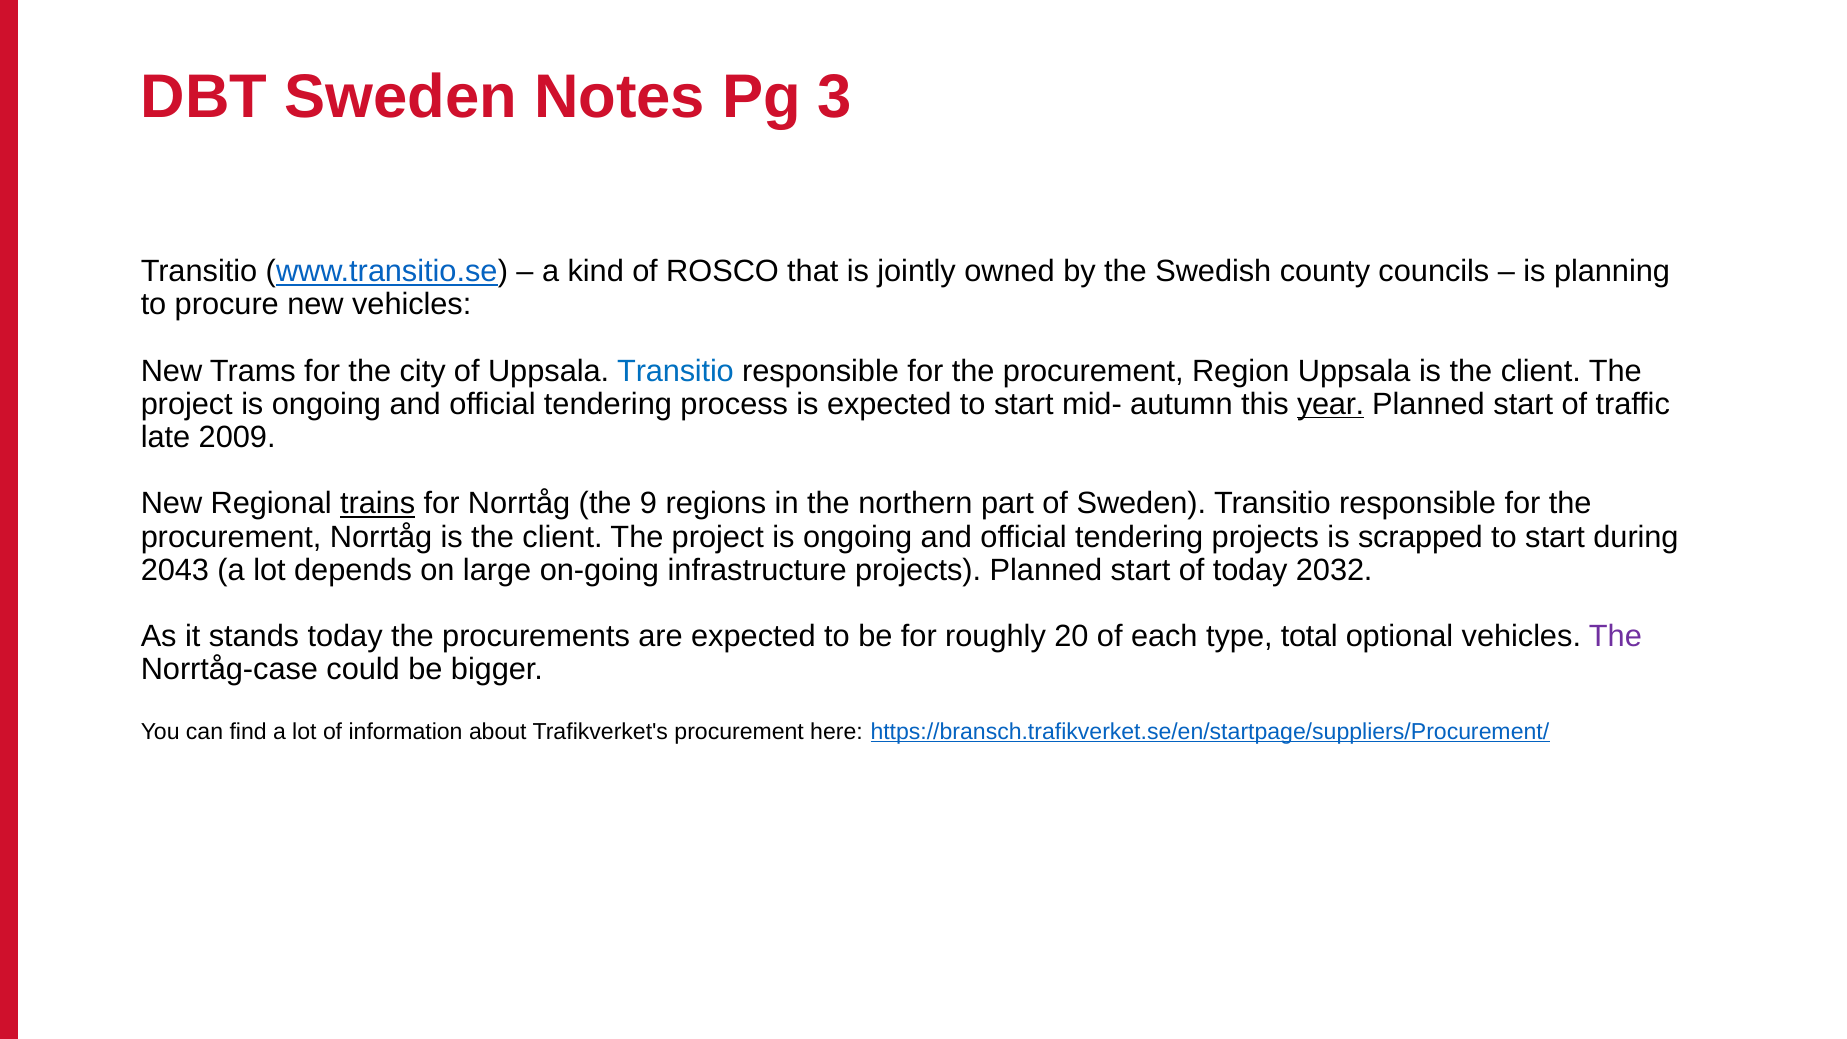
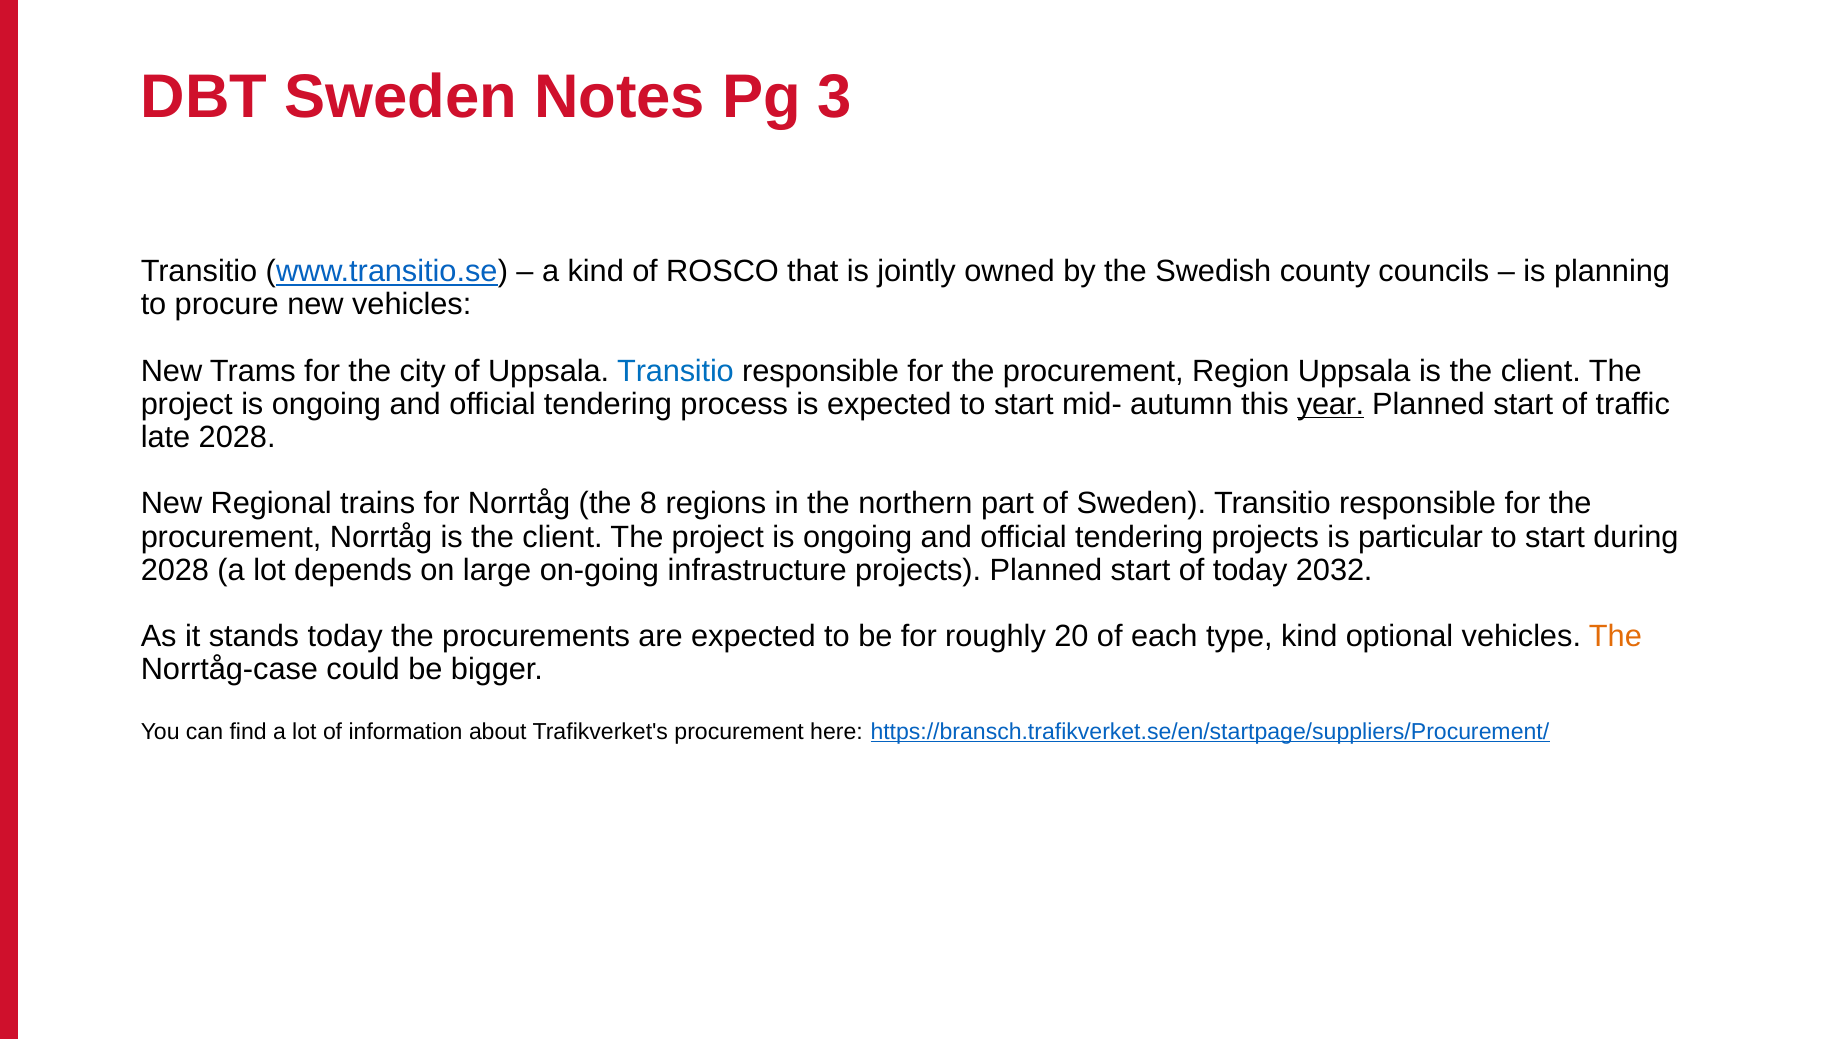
late 2009: 2009 -> 2028 (237, 437)
trains underline: present -> none (378, 504)
9: 9 -> 8 (649, 504)
scrapped: scrapped -> particular (1420, 537)
2043: 2043 -> 2028 (175, 570)
type total: total -> kind (1309, 636)
The colour: purple -> orange (1615, 636)
